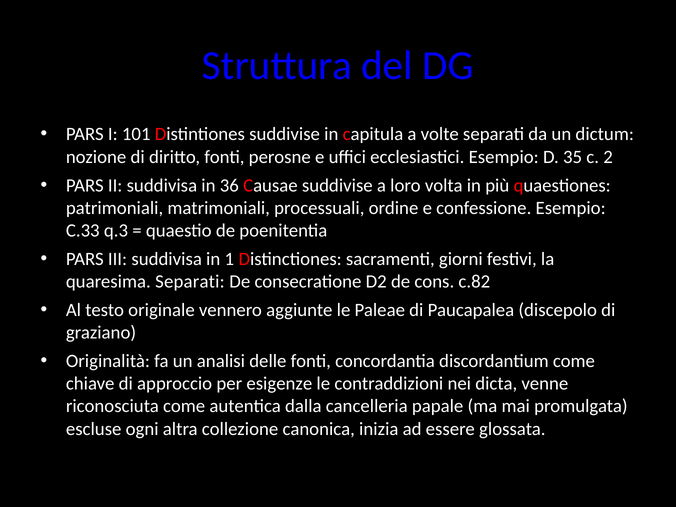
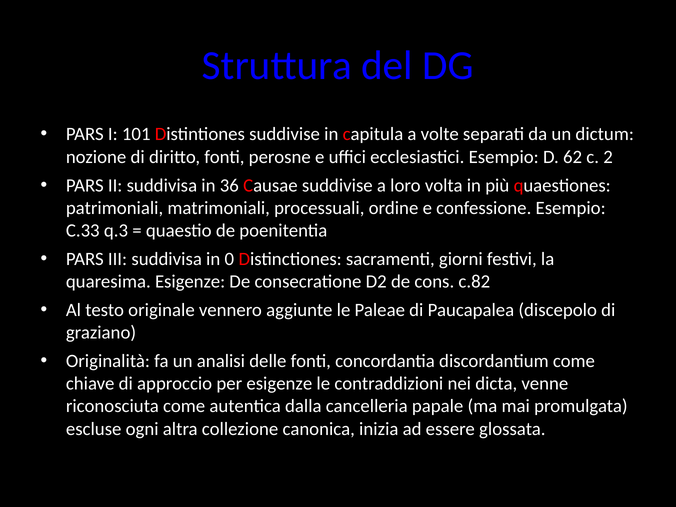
35: 35 -> 62 (573, 157)
1: 1 -> 0 (229, 259)
quaresima Separati: Separati -> Esigenze (190, 282)
